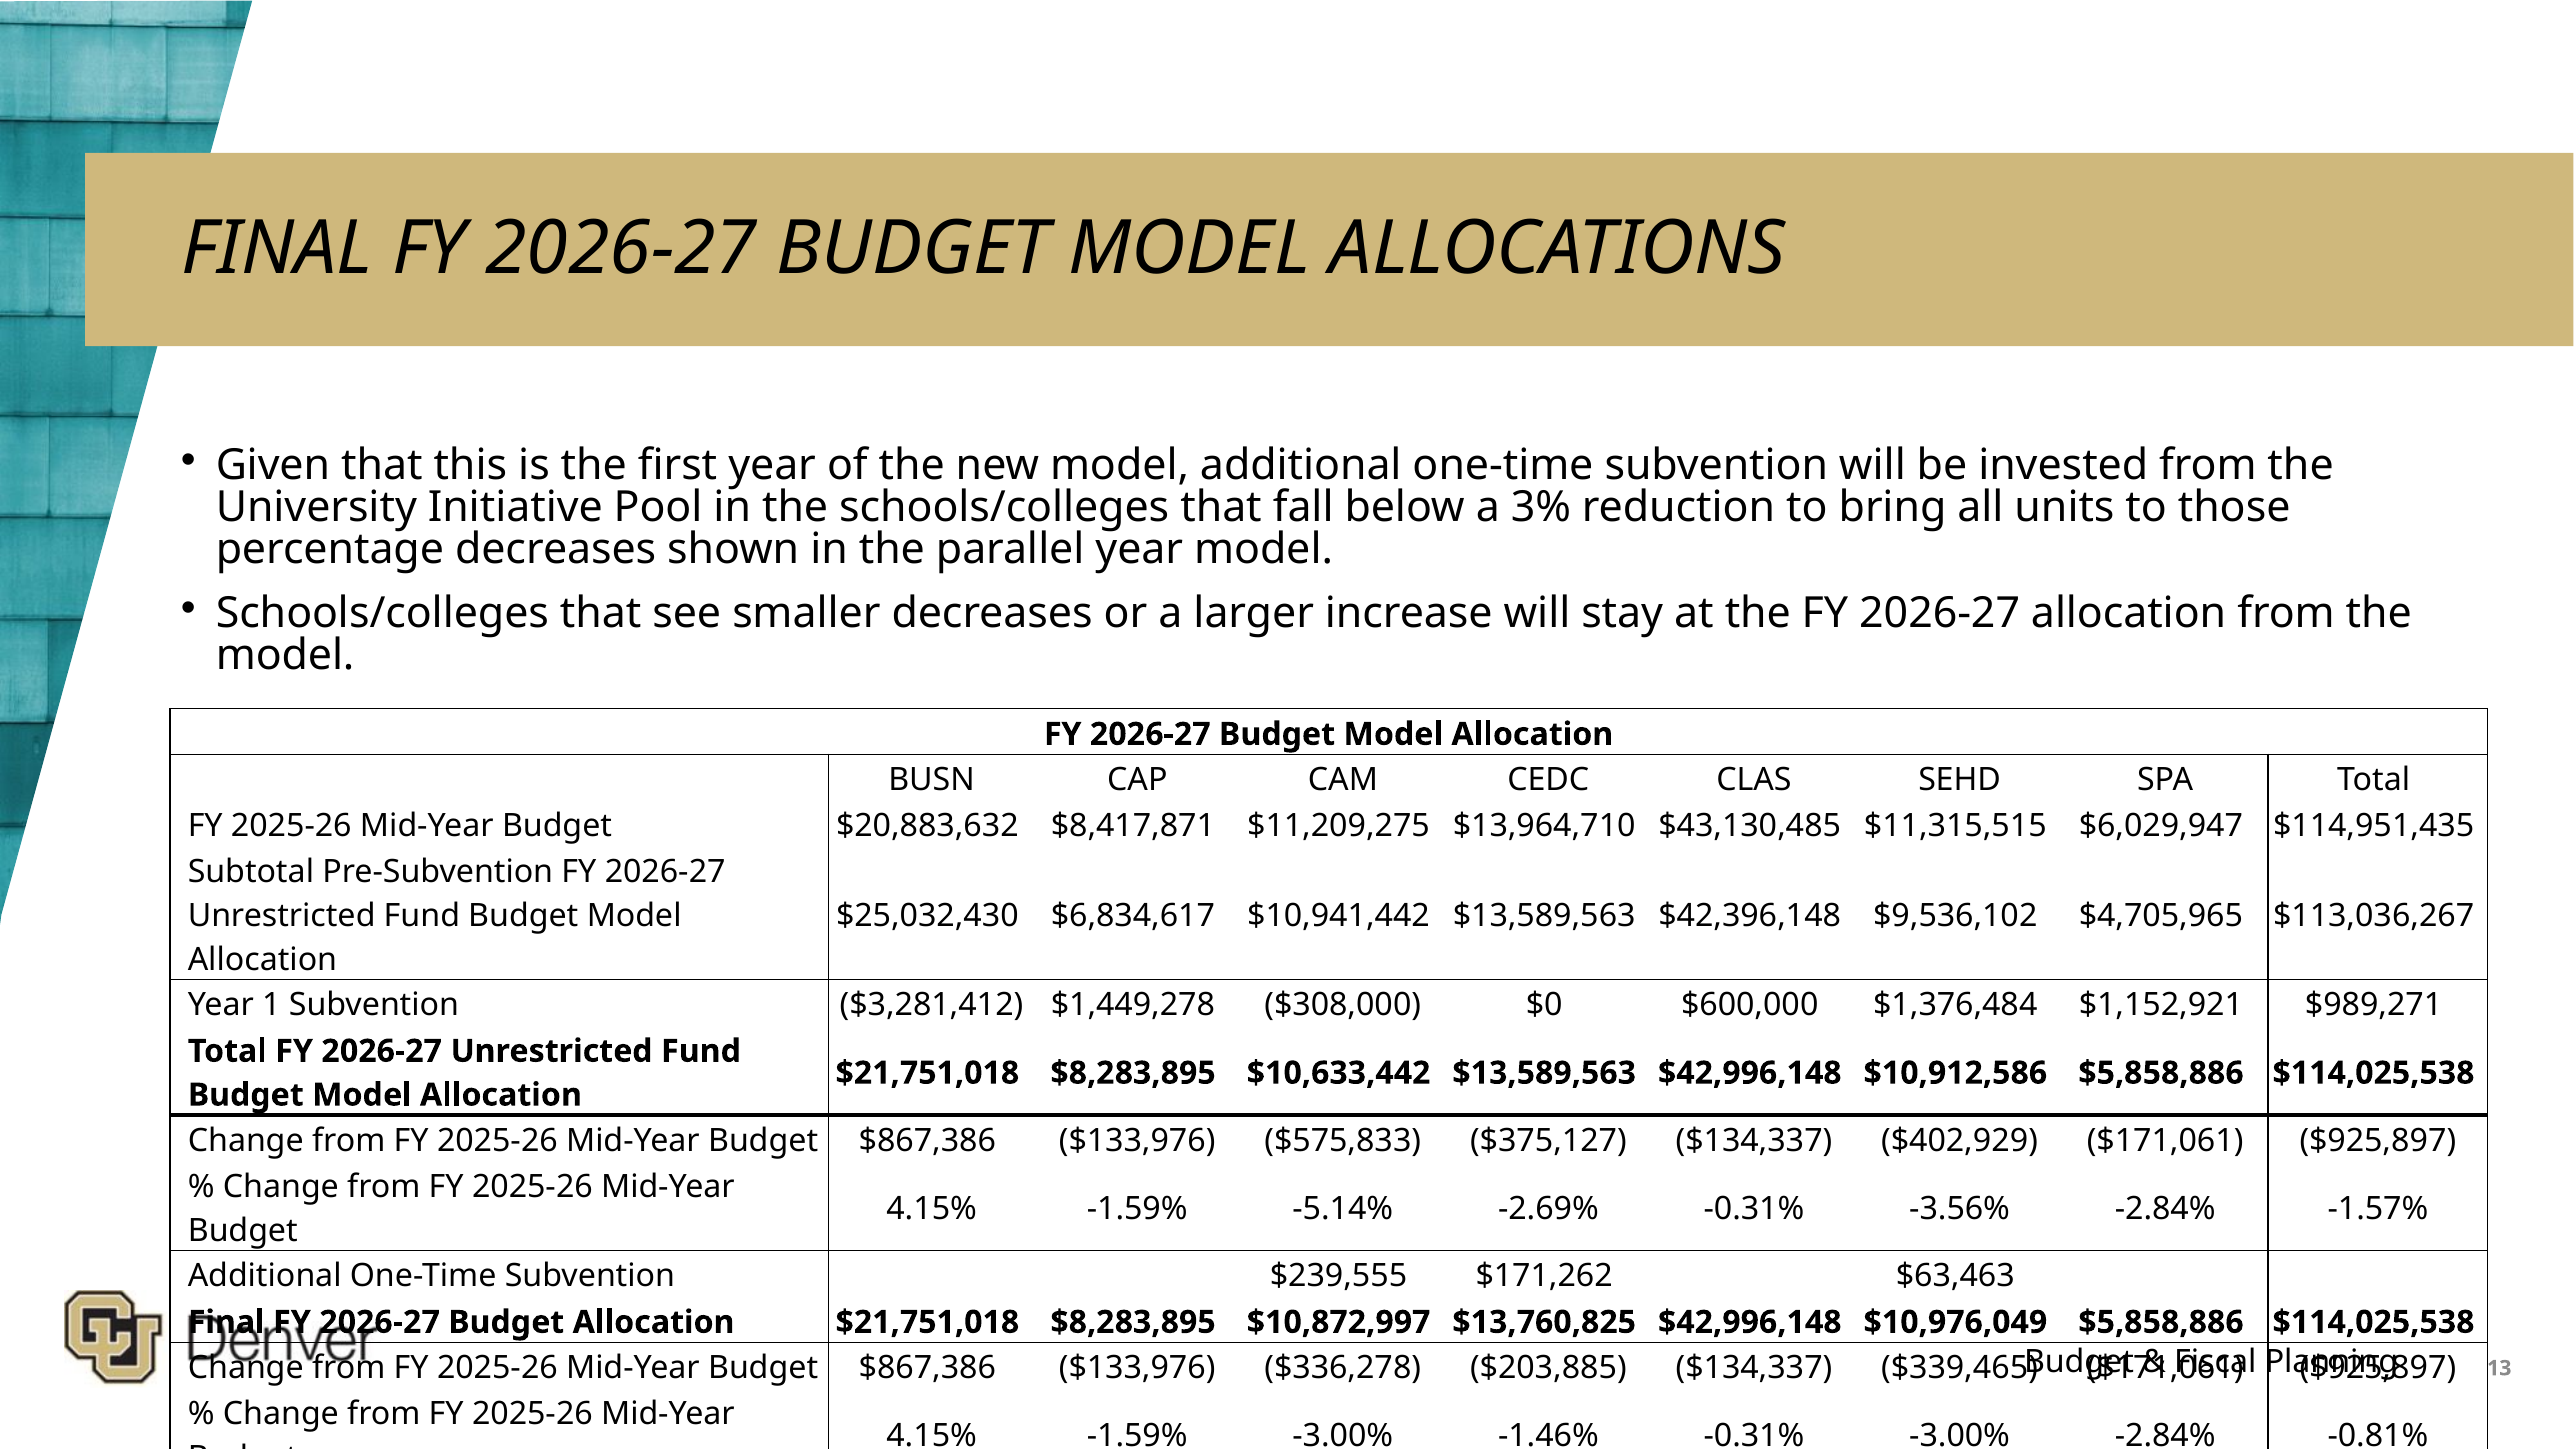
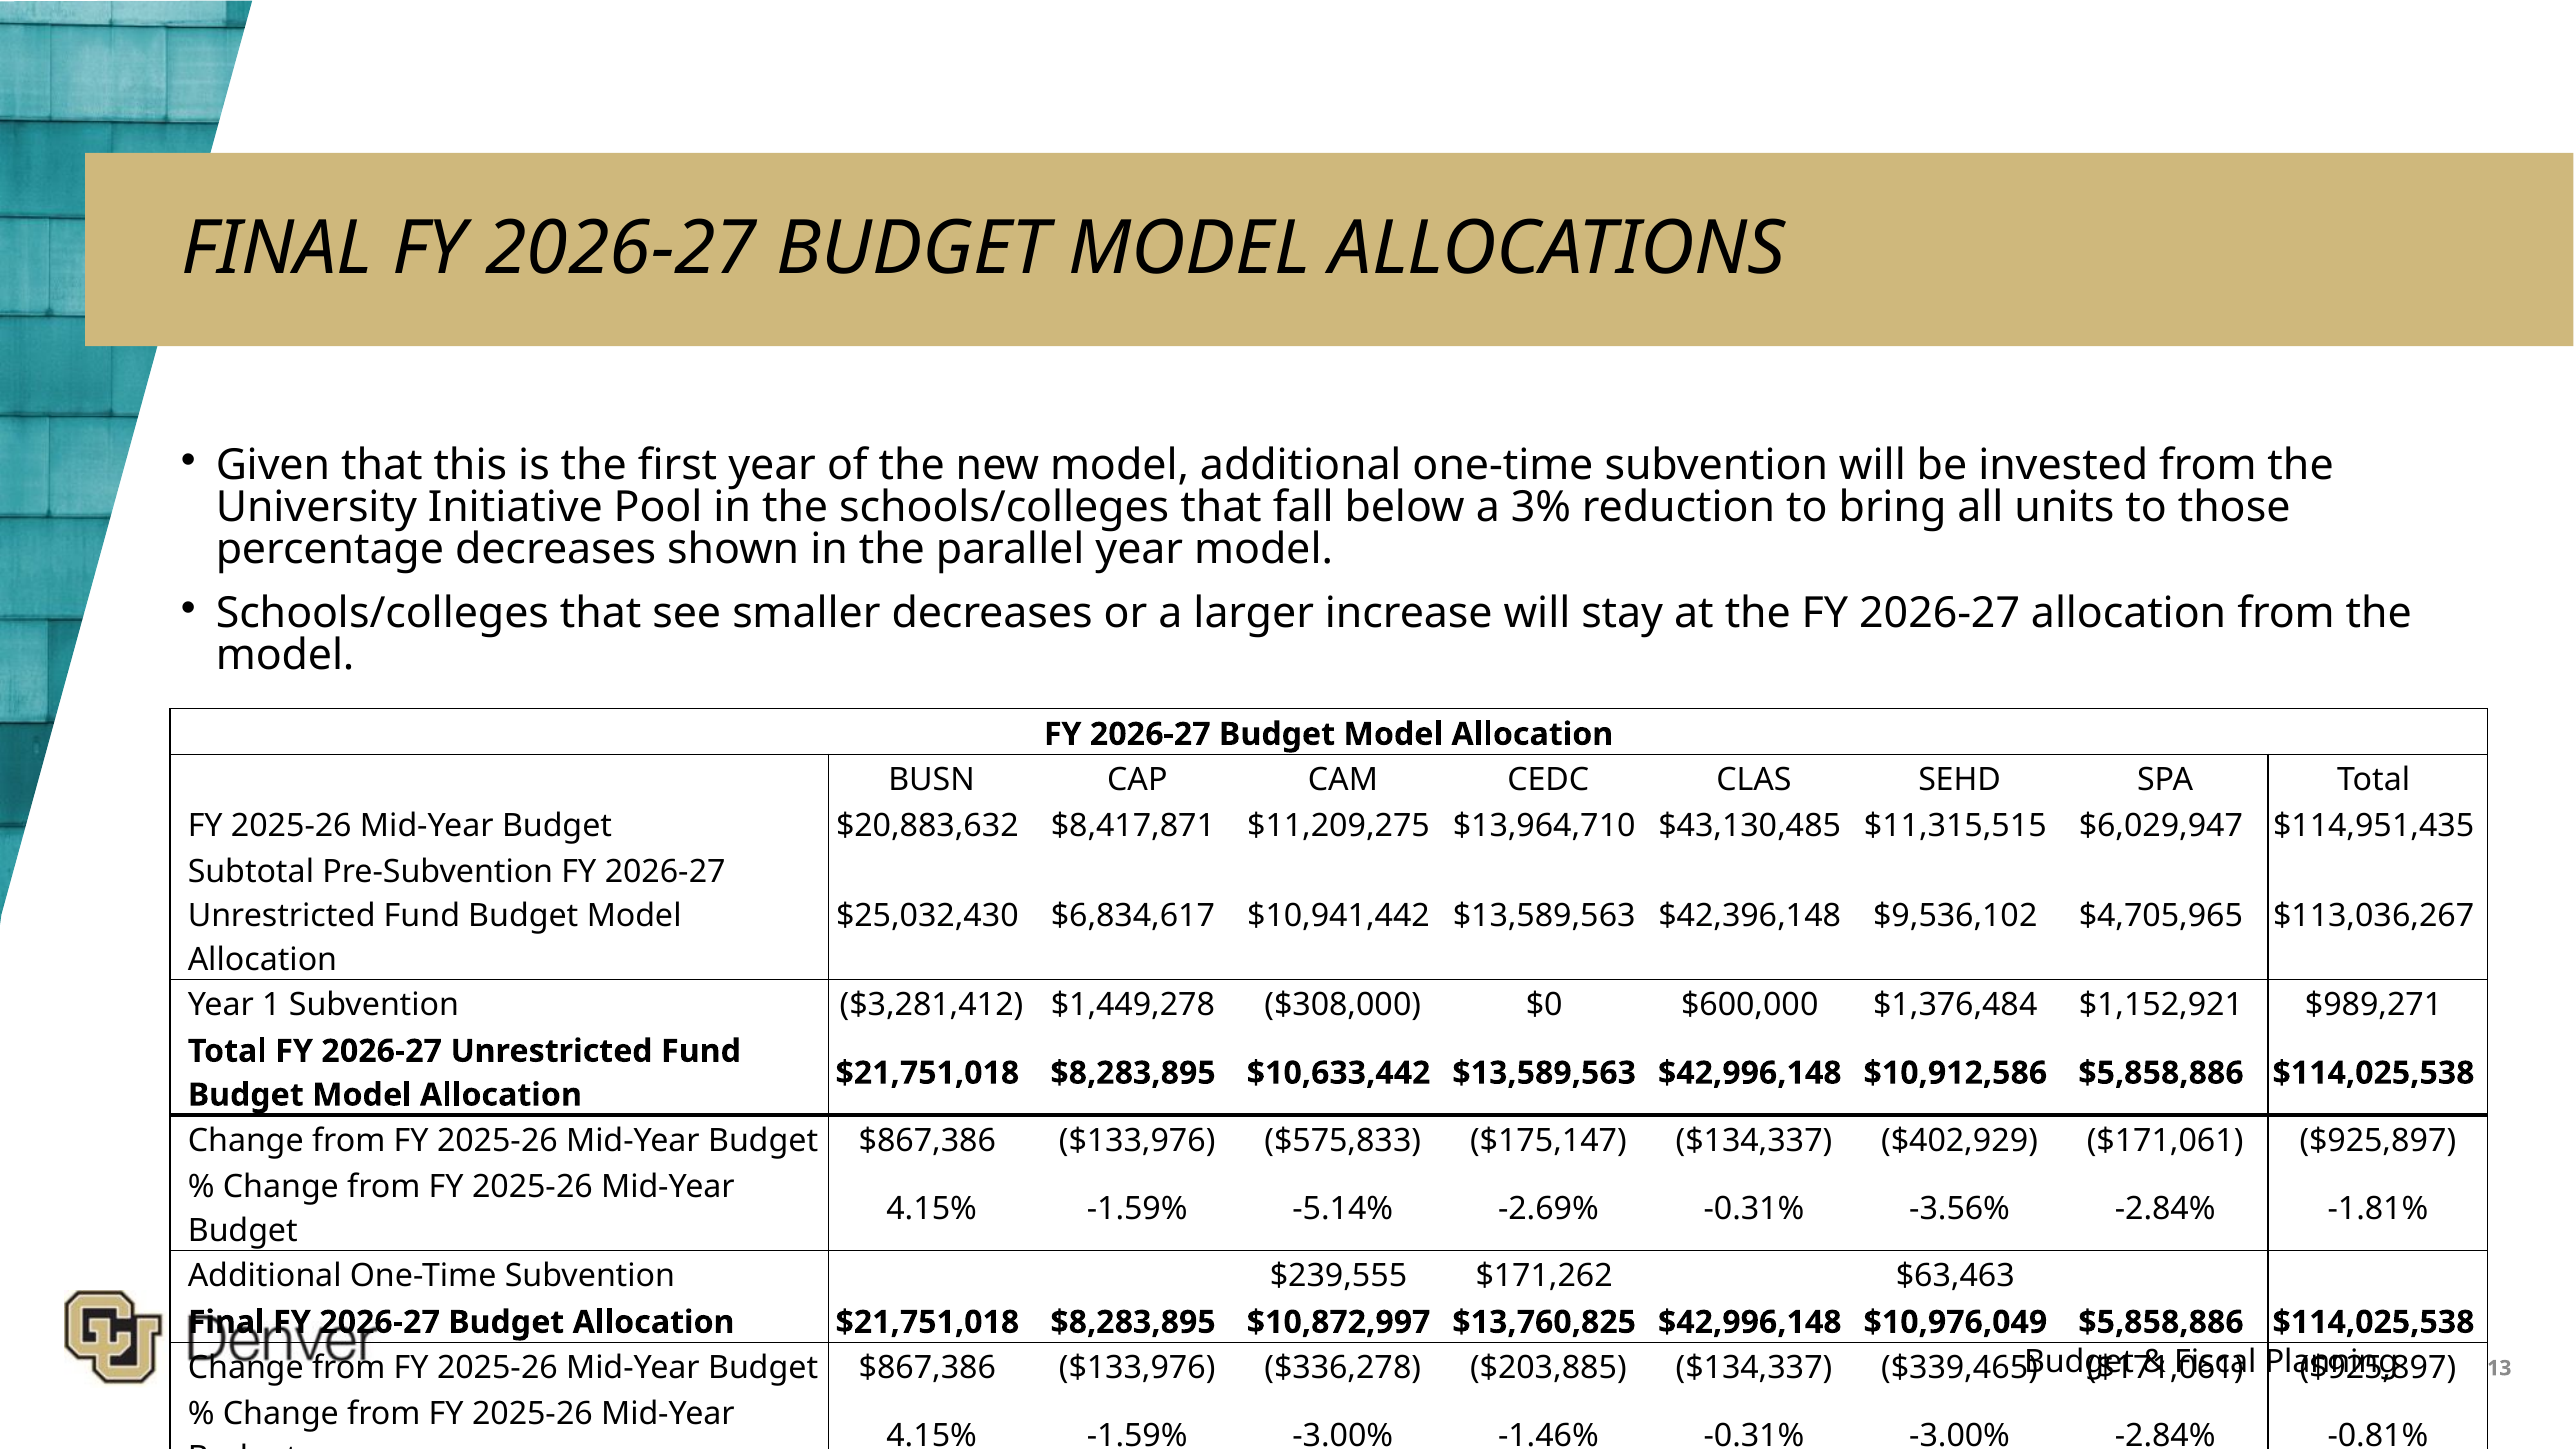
$375,127: $375,127 -> $175,147 (1548, 1141)
-1.57%: -1.57% -> -1.81% (2378, 1209)
